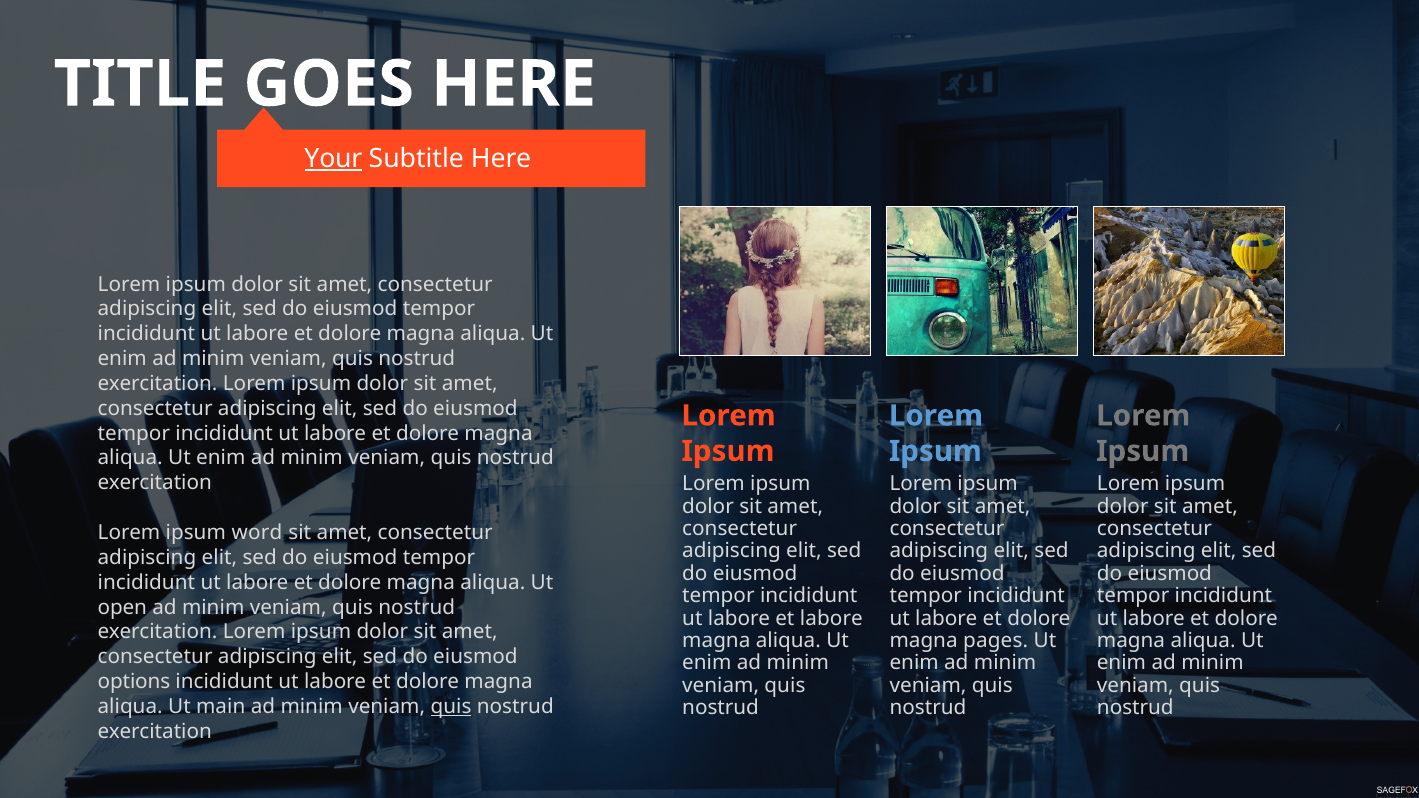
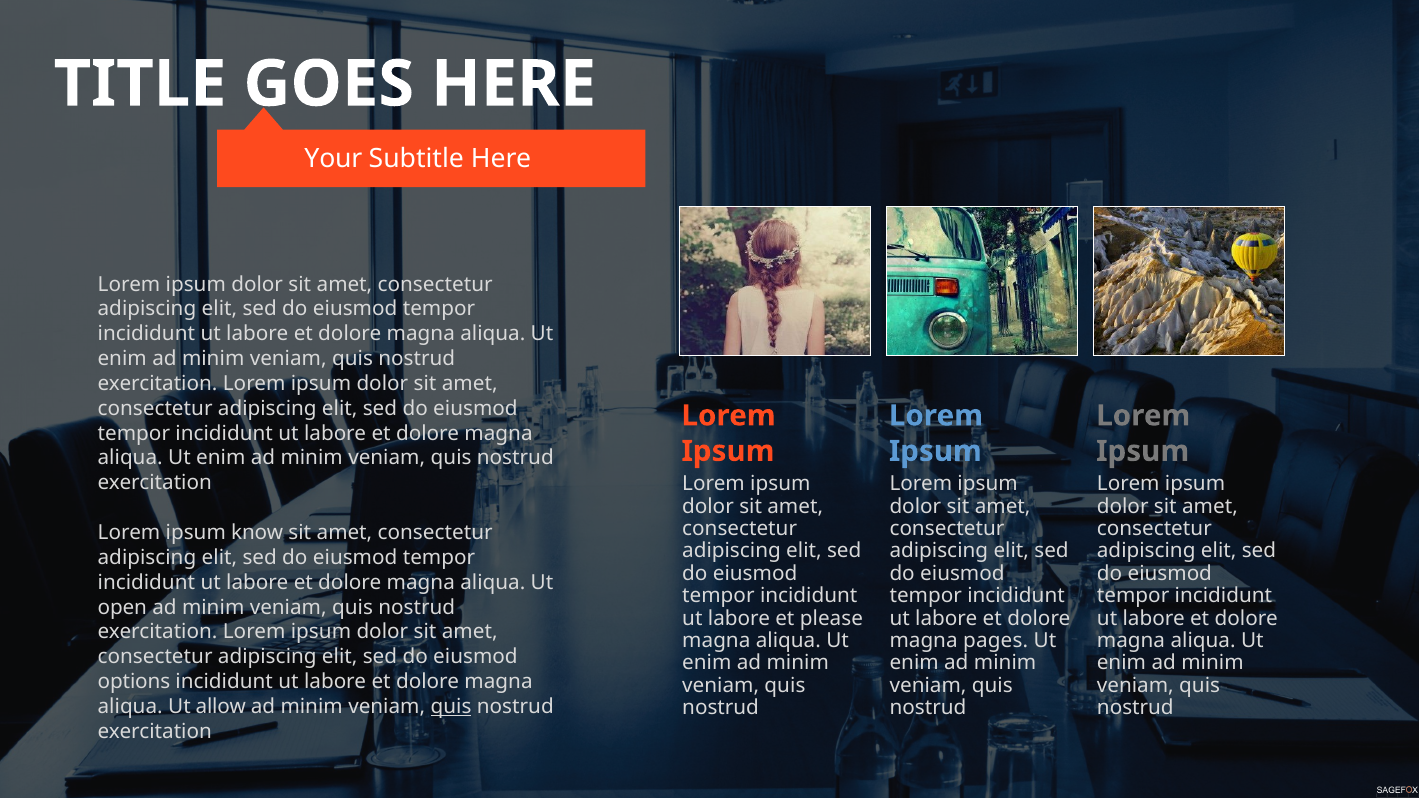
Your underline: present -> none (333, 159)
word: word -> know (257, 533)
et labore: labore -> please (831, 618)
main: main -> allow (221, 707)
